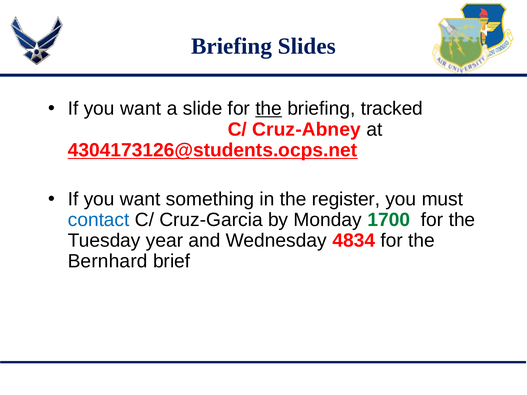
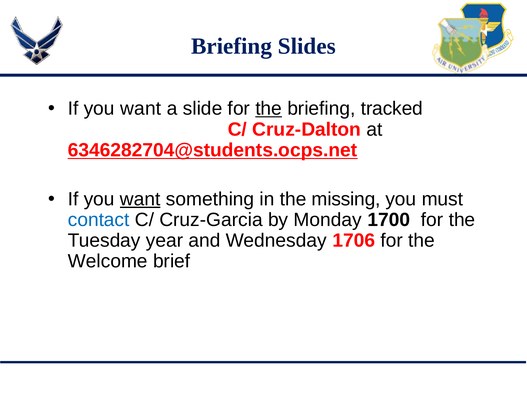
Cruz-Abney: Cruz-Abney -> Cruz-Dalton (307, 129)
4304173126@students.ocps.net: 4304173126@students.ocps.net -> 6346282704@students.ocps.net (212, 150)
want underline: none -> present (140, 199)
register: register -> missing (346, 199)
1700 colour: green -> black (389, 220)
4834: 4834 -> 1706 (354, 241)
Bernhard: Bernhard -> Welcome (108, 261)
